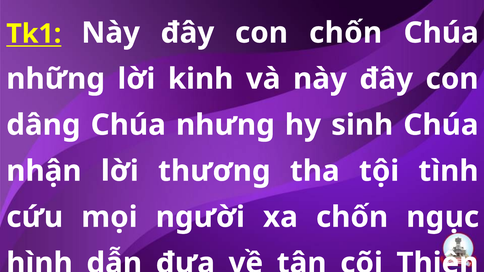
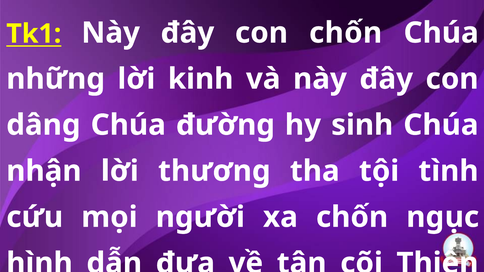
nhưng: nhưng -> đường (225, 125)
